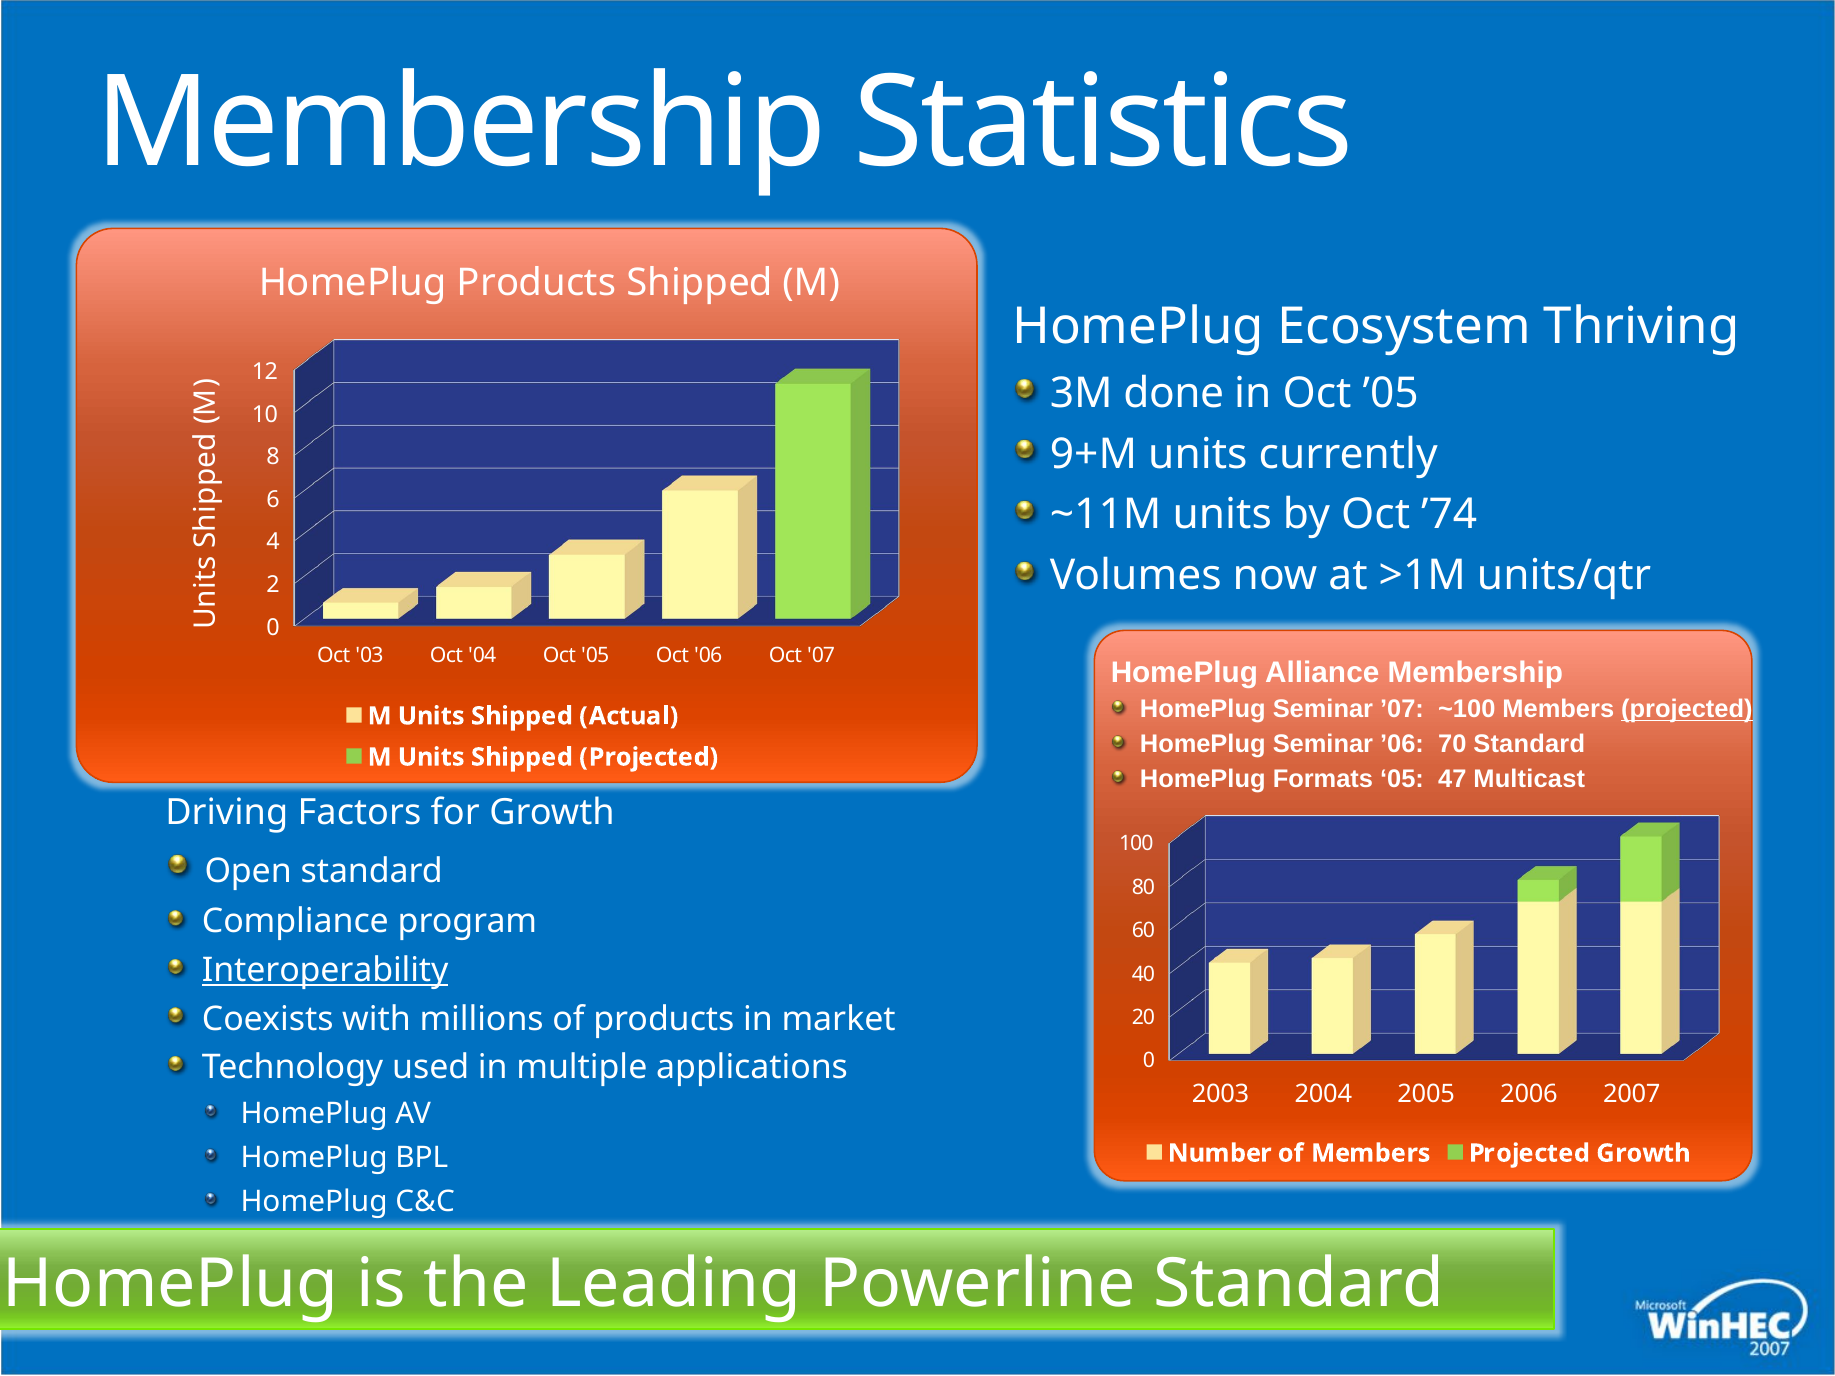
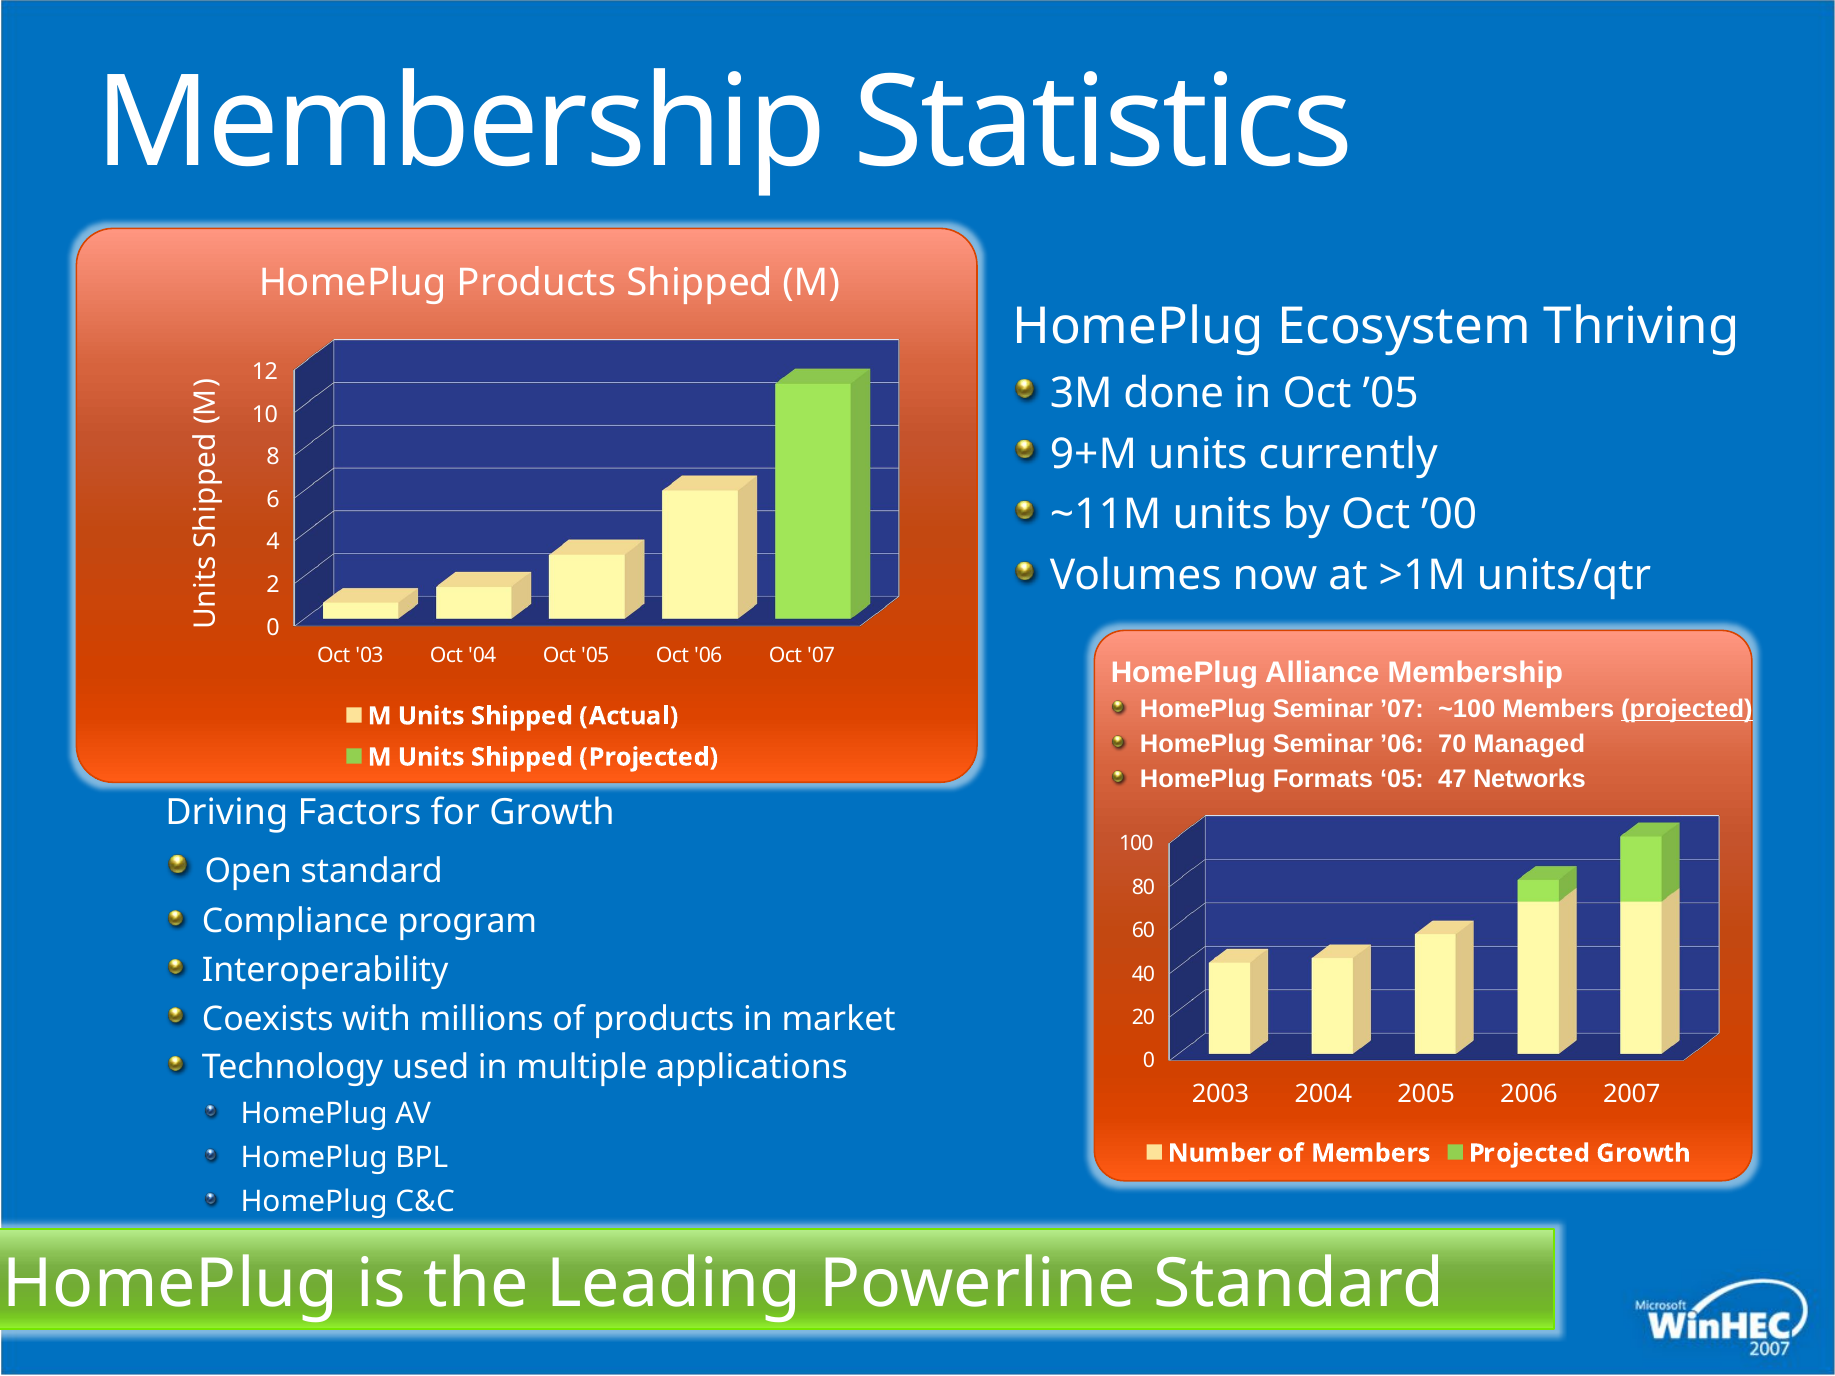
’74: ’74 -> ’00 (1449, 515)
70 Standard: Standard -> Managed (1529, 745)
Multicast: Multicast -> Networks (1529, 779)
Interoperability underline: present -> none (325, 971)
